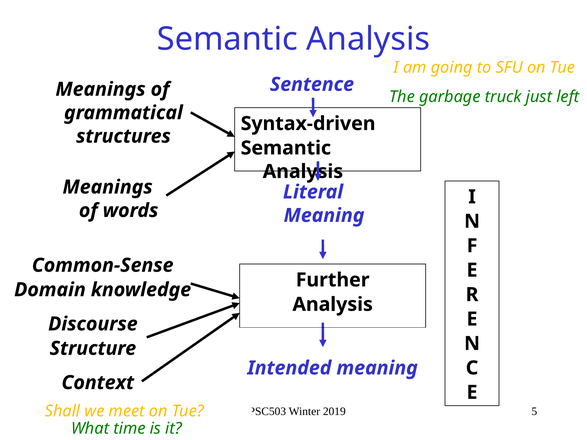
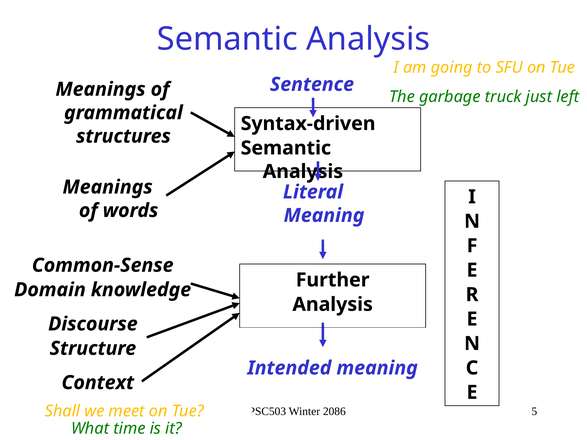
2019: 2019 -> 2086 (334, 412)
